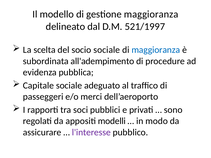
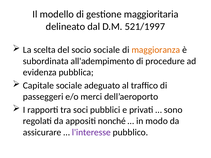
gestione maggioranza: maggioranza -> maggioritaria (151, 14)
maggioranza colour: blue -> orange (156, 50)
modelli: modelli -> nonché (112, 121)
